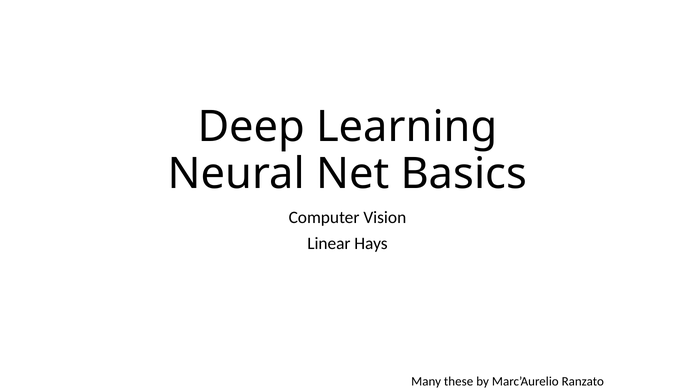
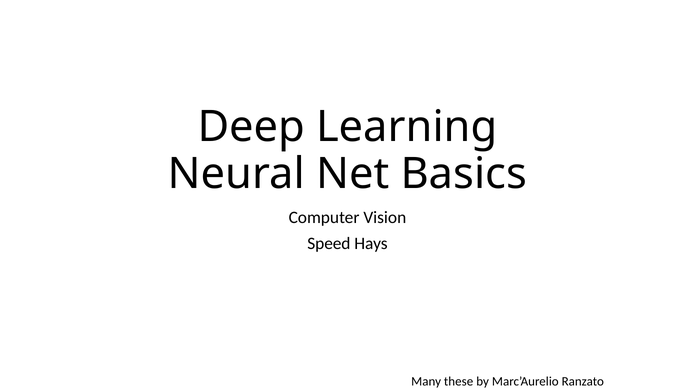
Linear: Linear -> Speed (329, 243)
